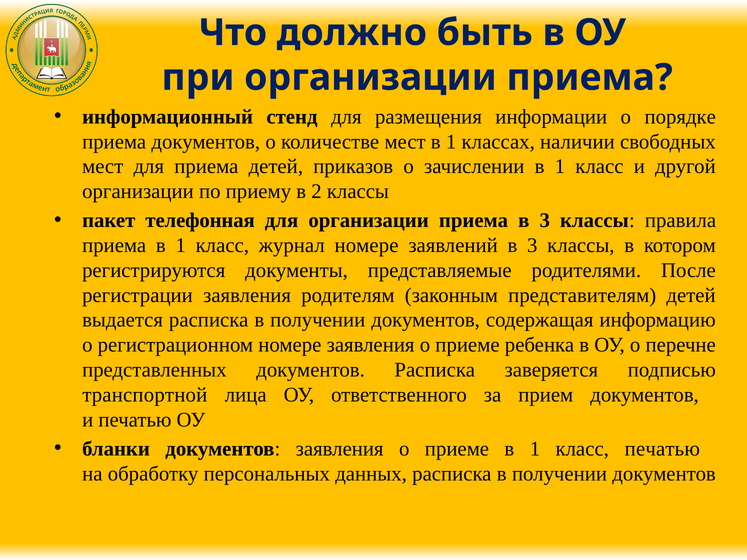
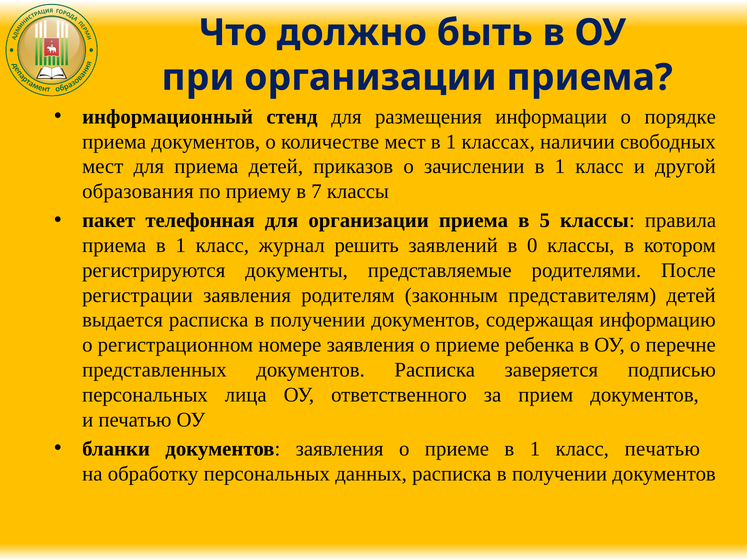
организации: организации -> образования (138, 192)
2: 2 -> 7 (317, 192)
приема в 3: 3 -> 5 (545, 221)
журнал номере: номере -> решить (367, 246)
заявлений в 3: 3 -> 0 (532, 246)
транспортной: транспортной -> персональных (145, 395)
